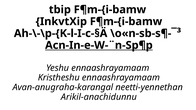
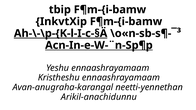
Ah-\-\p-{K-l-I-c-§Ä underline: none -> present (61, 33)
